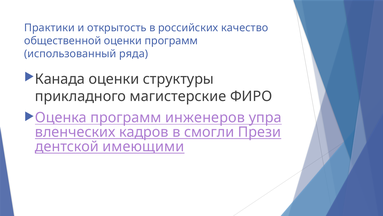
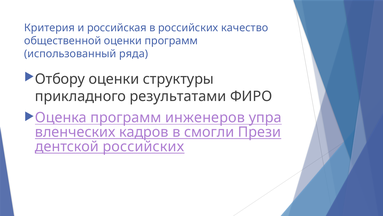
Практики: Практики -> Критерия (49, 28)
открытость: открытость -> российская (117, 28)
Канада: Канада -> Отбору (60, 79)
магистерские: магистерские -> результатами (178, 96)
имеющими: имеющими -> российских (143, 146)
